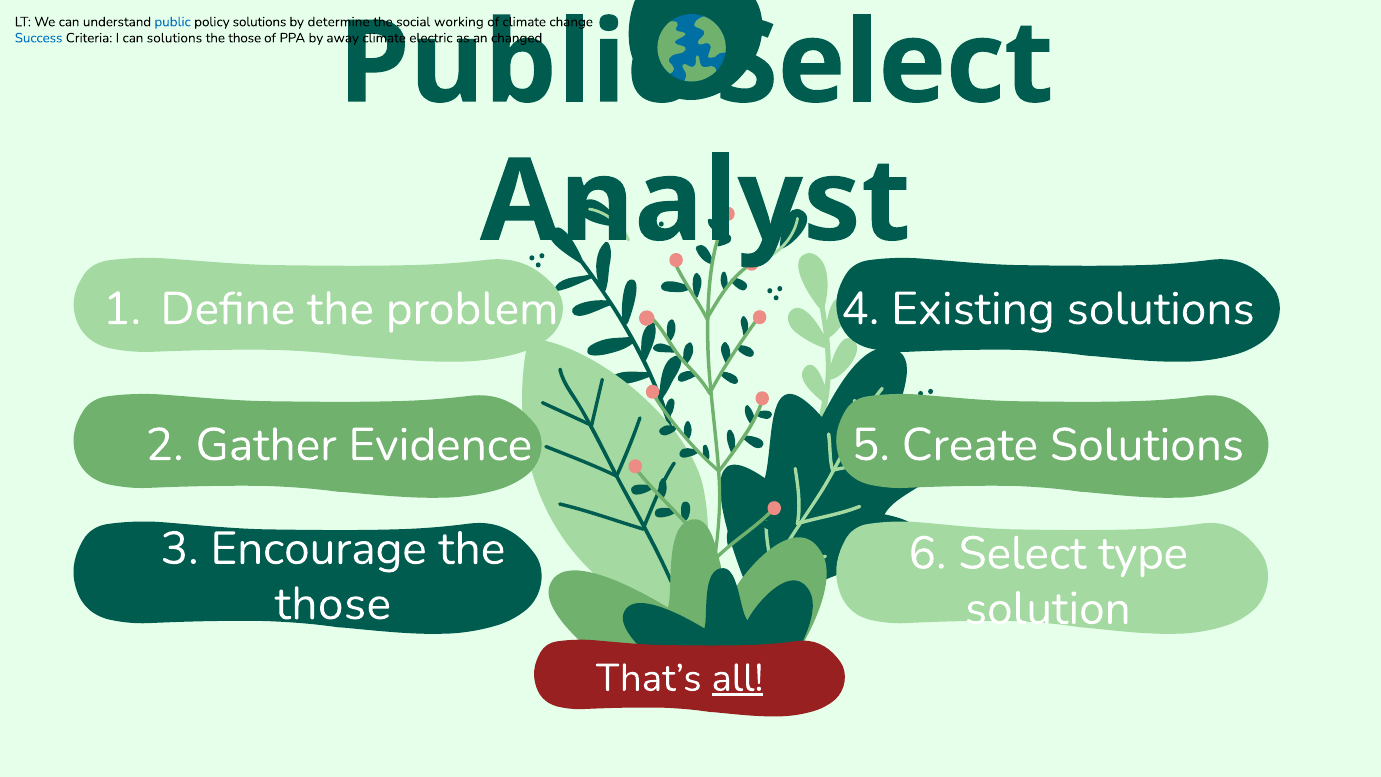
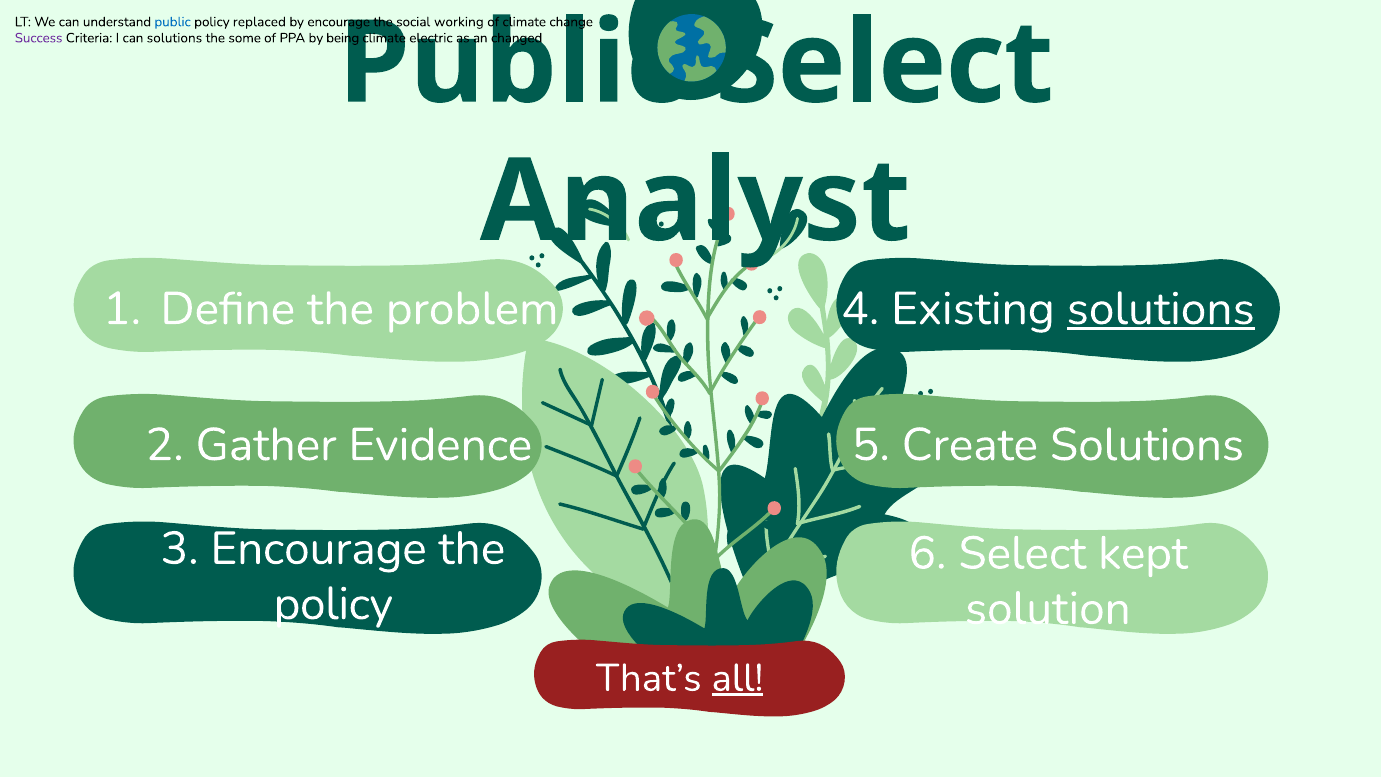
policy solutions: solutions -> replaced (259, 22)
by determine: determine -> encourage (339, 22)
Success colour: blue -> purple (39, 38)
those: those -> some (245, 38)
away: away -> being (343, 38)
solutions underline: none -> present (1161, 309)
type: type -> kept (1143, 553)
those: those -> policy (333, 604)
